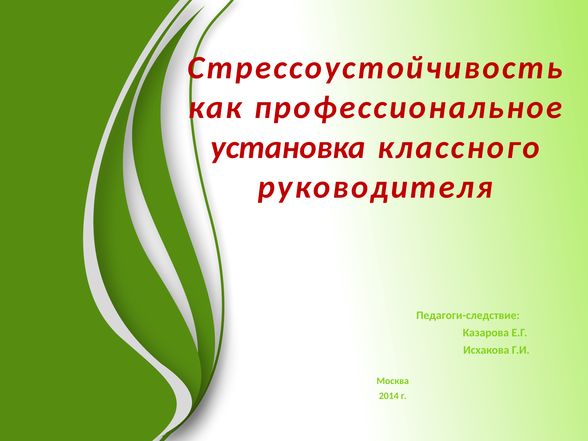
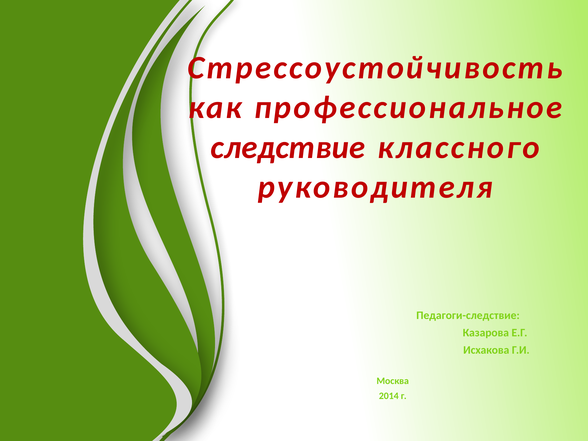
установка: установка -> следствие (288, 147)
